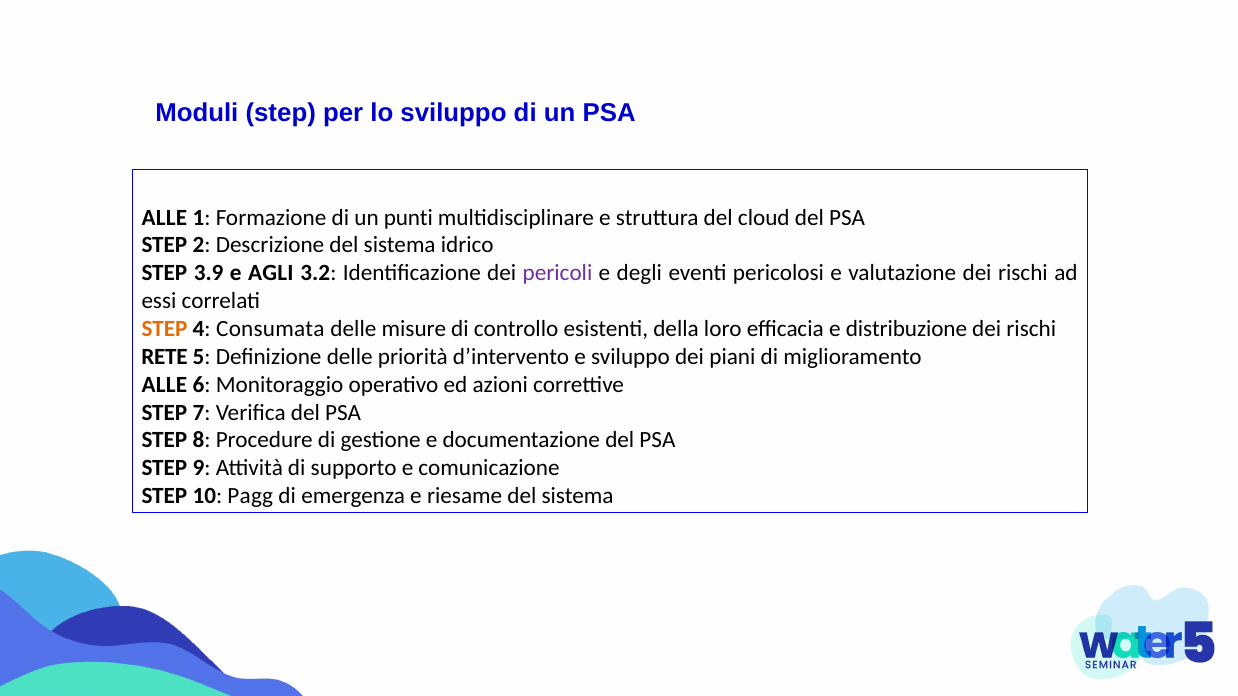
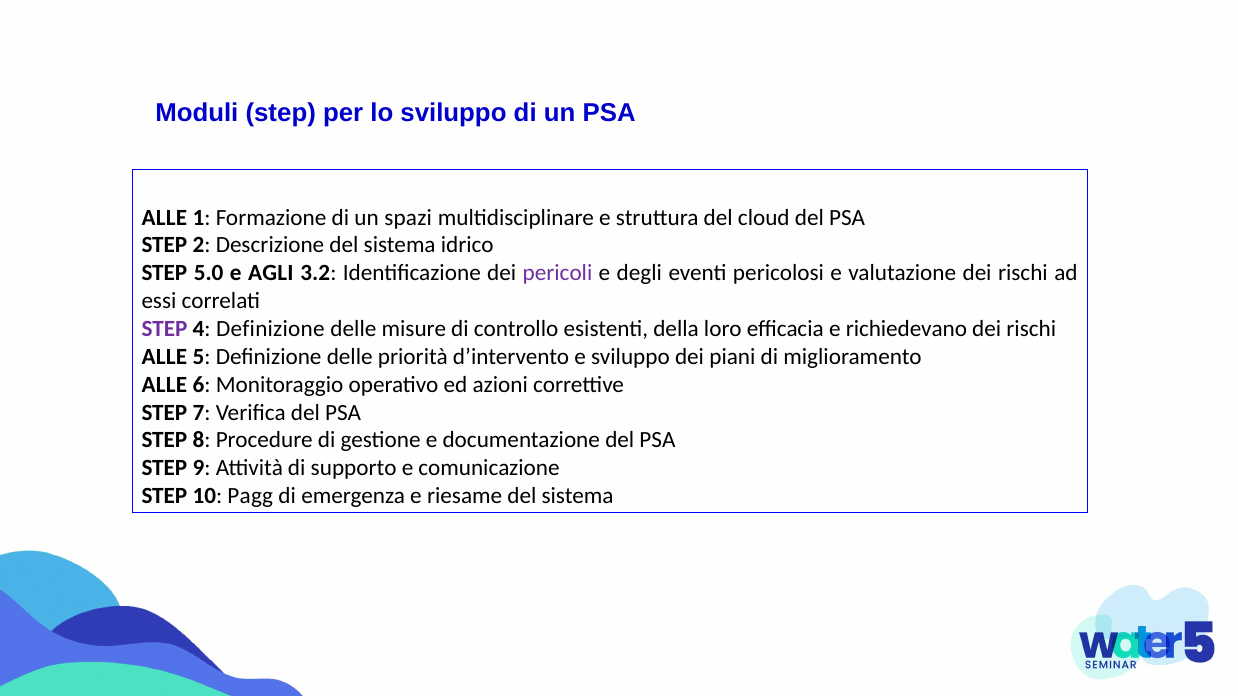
punti: punti -> spazi (408, 218)
3.9: 3.9 -> 5.0 (209, 273)
STEP colour: orange -> purple (164, 329)
4 Consumata: Consumata -> Definizione (270, 329)
distribuzione: distribuzione -> richiedevano (906, 329)
RETE: RETE -> ALLE (164, 357)
